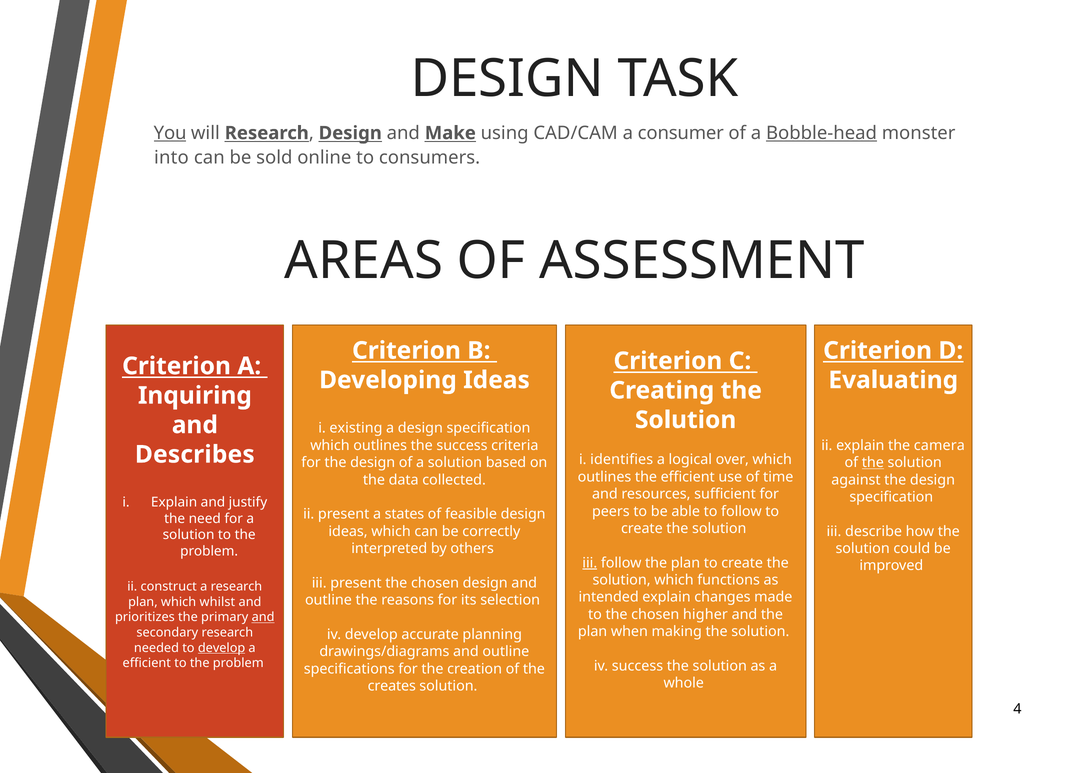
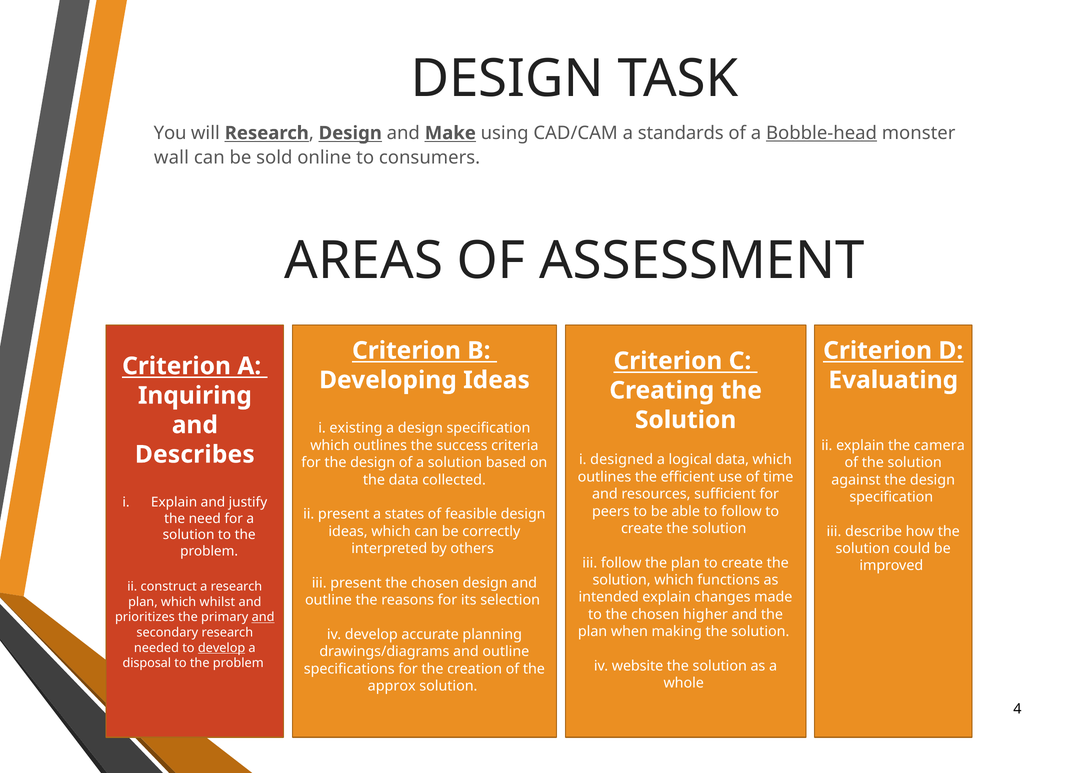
You underline: present -> none (170, 133)
consumer: consumer -> standards (681, 133)
into: into -> wall (171, 157)
identifies: identifies -> designed (622, 460)
logical over: over -> data (732, 460)
the underline: present -> none (873, 463)
iii underline: present -> none (590, 563)
efficient: efficient -> disposal (147, 663)
iv success: success -> website (638, 666)
creates: creates -> approx (392, 686)
